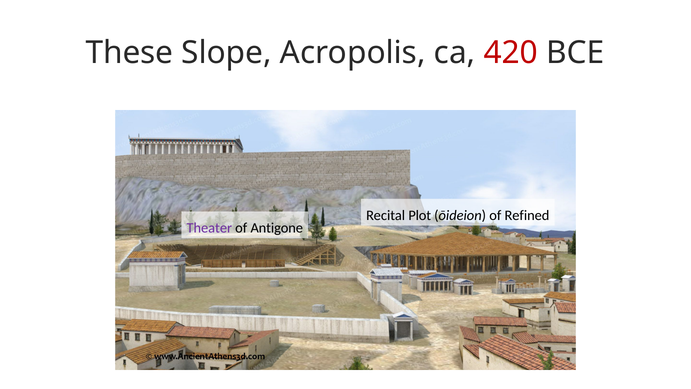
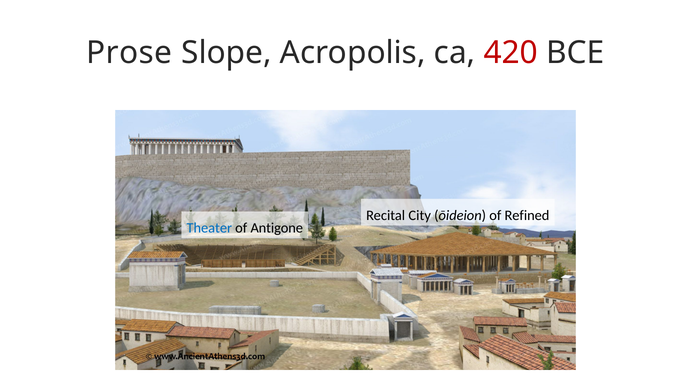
These: These -> Prose (129, 53)
Plot: Plot -> City (420, 215)
Theater colour: purple -> blue (209, 228)
